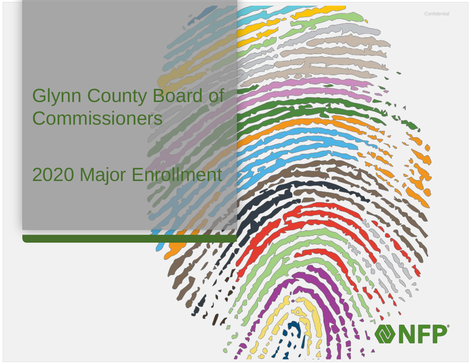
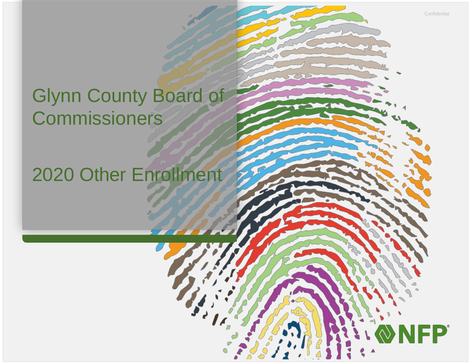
Major: Major -> Other (103, 175)
